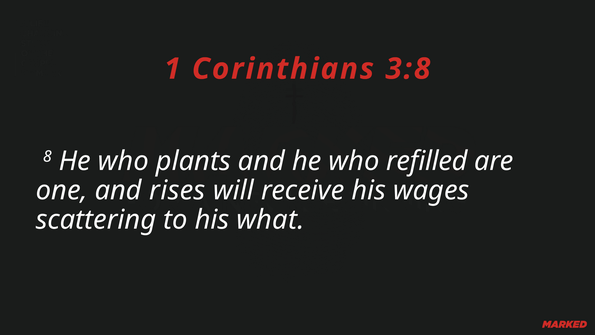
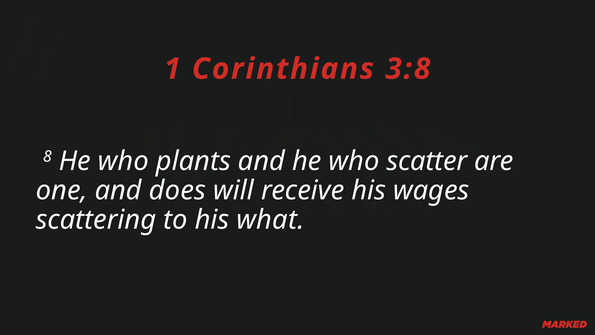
refilled: refilled -> scatter (427, 161)
rises: rises -> does (177, 190)
